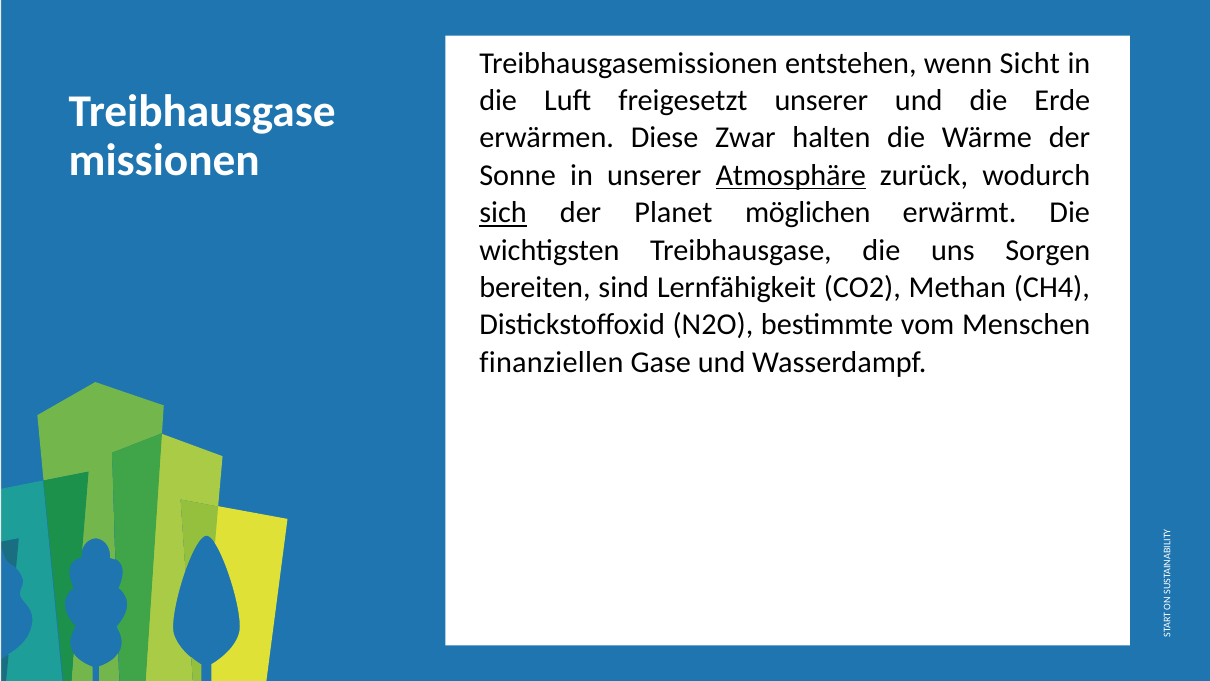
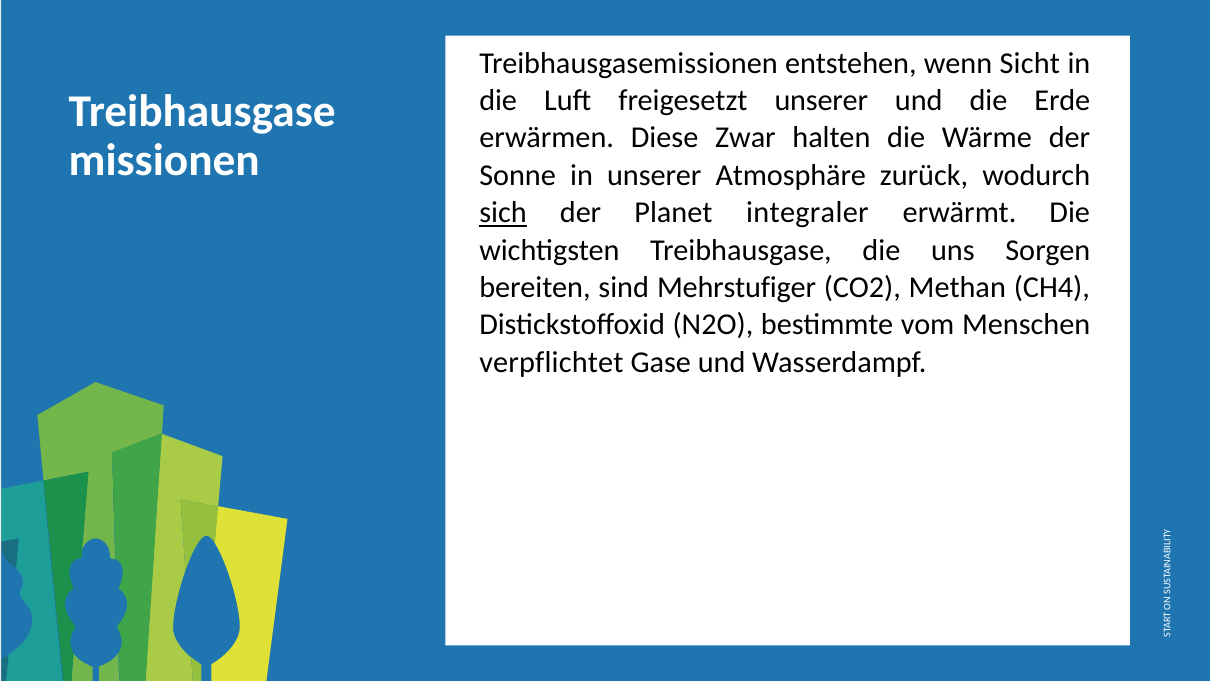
Atmosphäre underline: present -> none (791, 175)
möglichen: möglichen -> integraler (807, 213)
Lernfähigkeit: Lernfähigkeit -> Mehrstufiger (737, 287)
finanziellen: finanziellen -> verpflichtet (551, 362)
